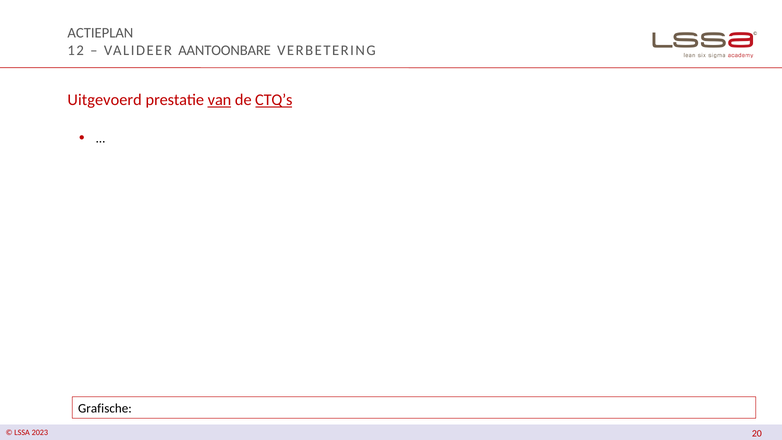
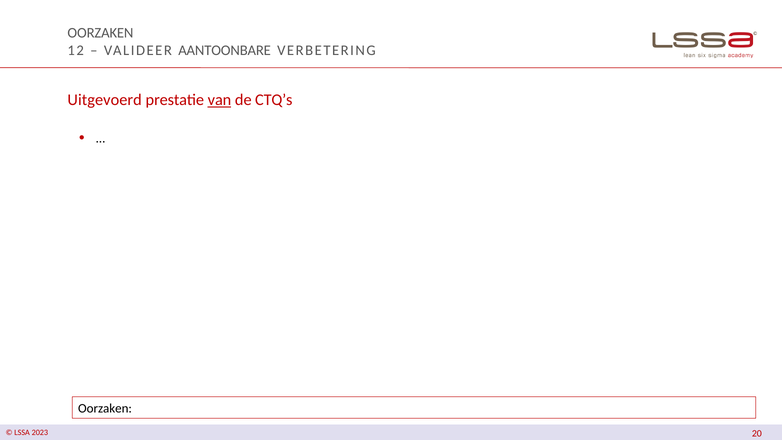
ACTIEPLAN: ACTIEPLAN -> OORZAKEN (100, 33)
CTQ’s underline: present -> none (274, 100)
Grafische: Grafische -> Oorzaken (105, 408)
